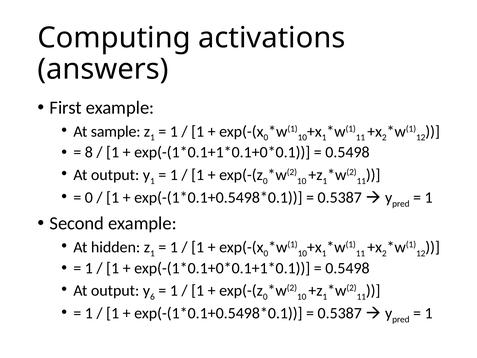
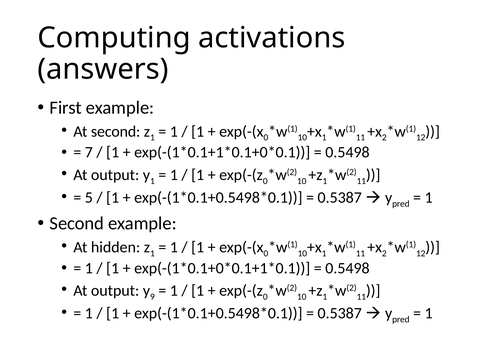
At sample: sample -> second (116, 131)
8: 8 -> 7 (89, 152)
0: 0 -> 5 (89, 197)
6: 6 -> 9 (152, 296)
